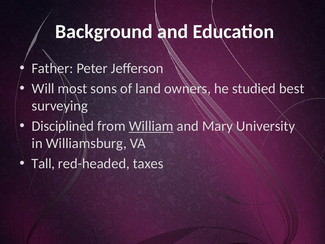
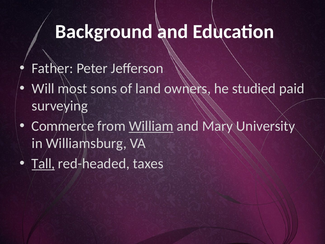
best: best -> paid (292, 88)
Disciplined: Disciplined -> Commerce (63, 126)
Tall underline: none -> present (43, 164)
